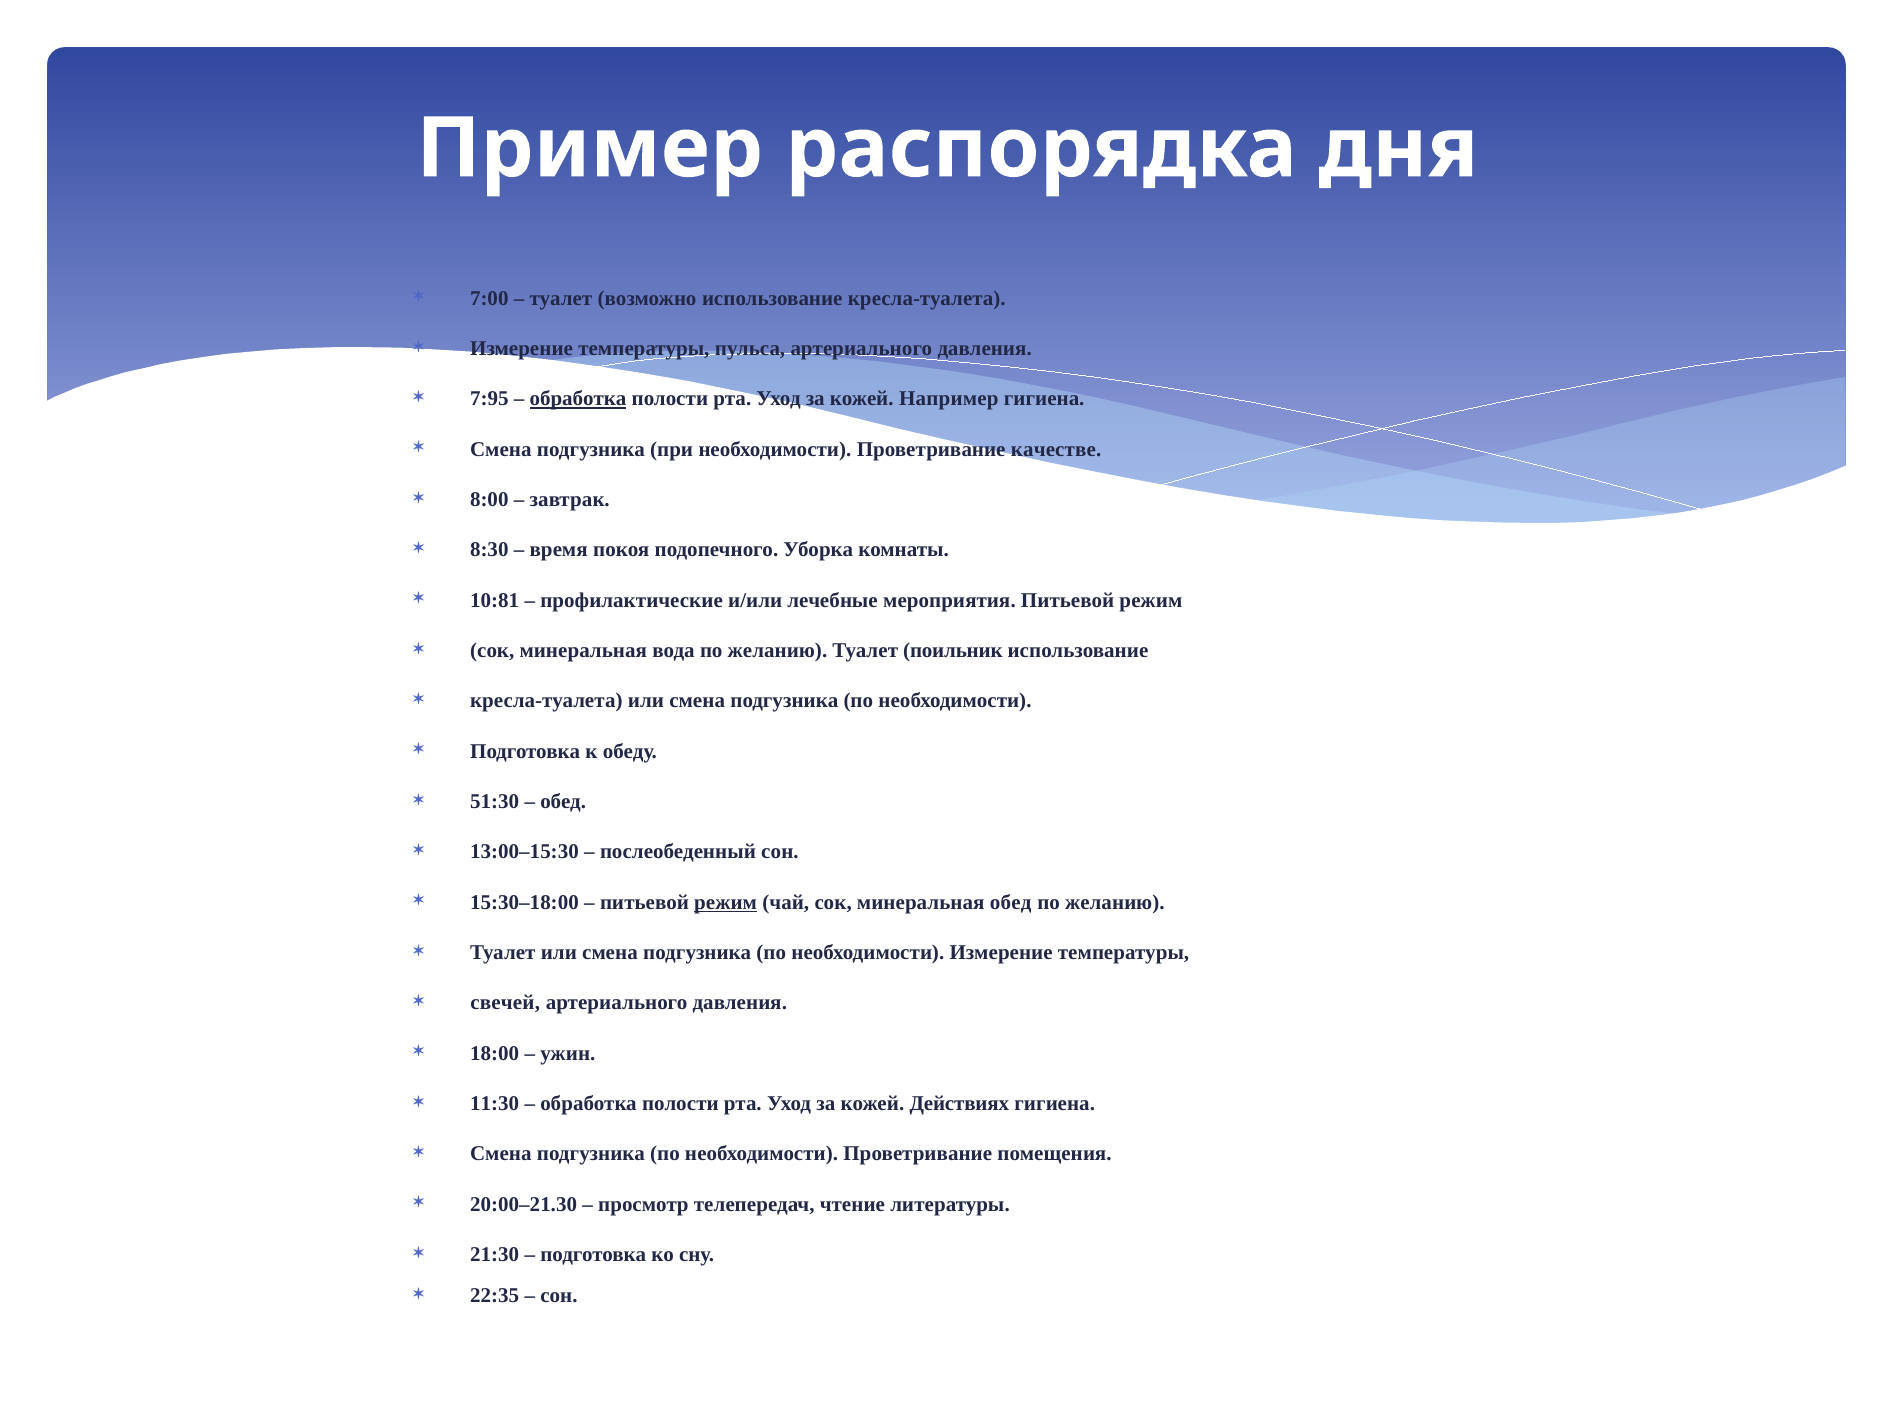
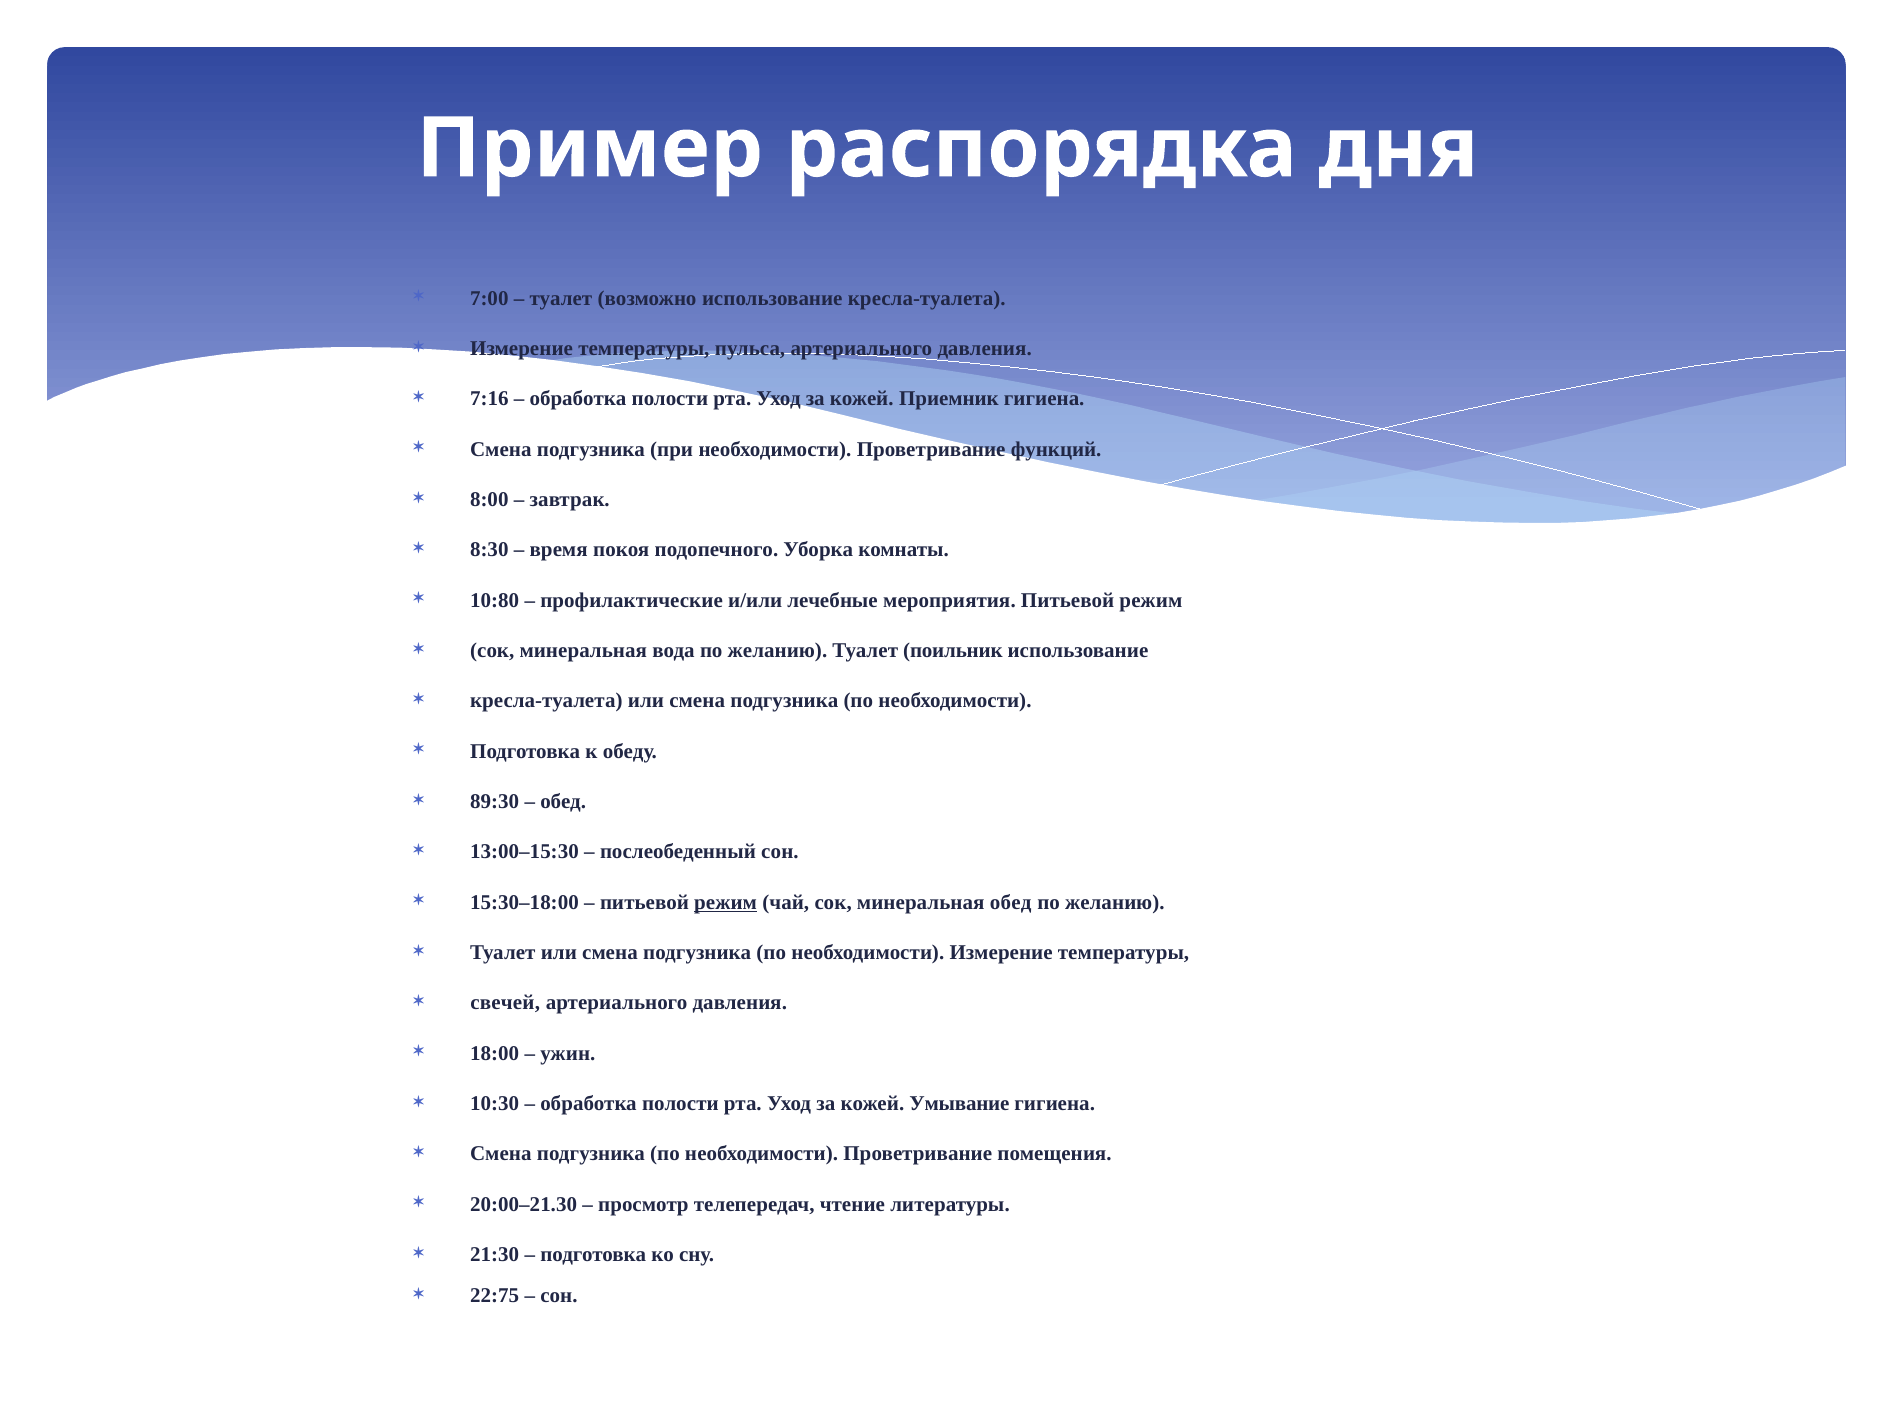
7:95: 7:95 -> 7:16 (489, 399)
обработка underline: present -> none (578, 399)
Например: Например -> Приемник (949, 399)
качестве: качестве -> функций (1056, 449)
10:81: 10:81 -> 10:80 (495, 600)
51:30: 51:30 -> 89:30 (495, 802)
11:30: 11:30 -> 10:30 (495, 1104)
Действиях: Действиях -> Умывание (959, 1104)
22:35: 22:35 -> 22:75 (495, 1296)
